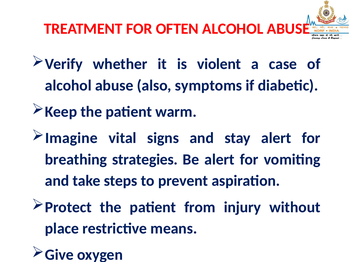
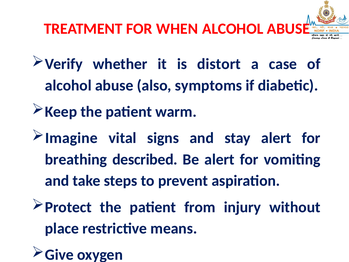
OFTEN: OFTEN -> WHEN (177, 29)
violent: violent -> distort (219, 64)
strategies: strategies -> described (145, 159)
